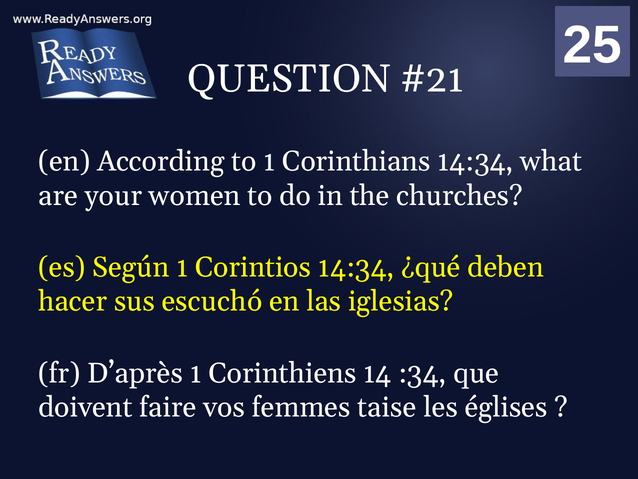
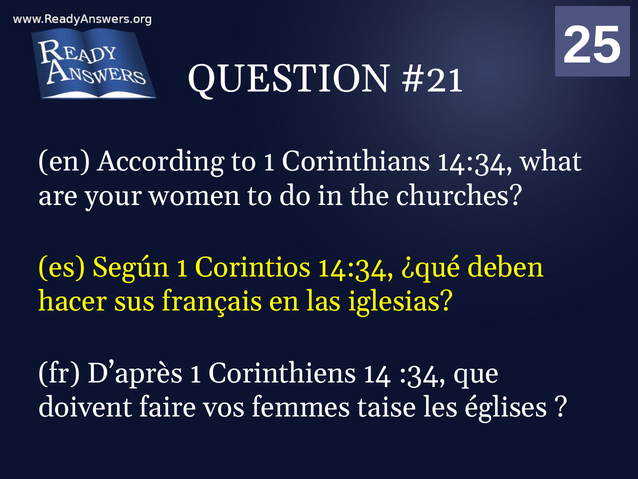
escuchó: escuchó -> français (212, 301)
